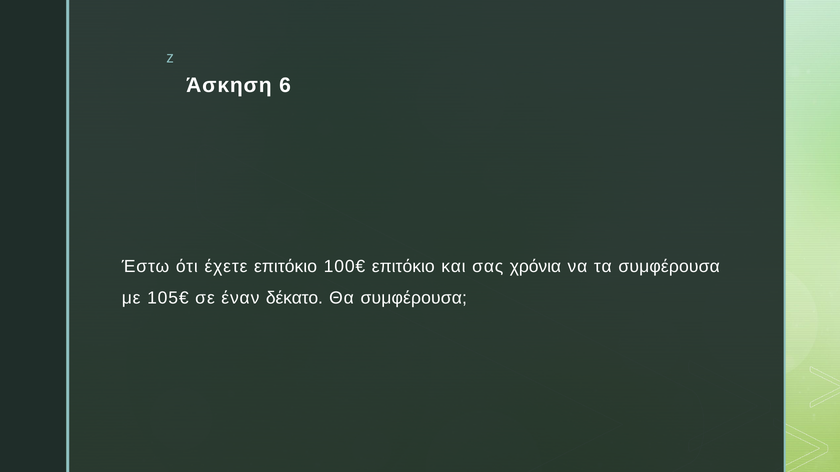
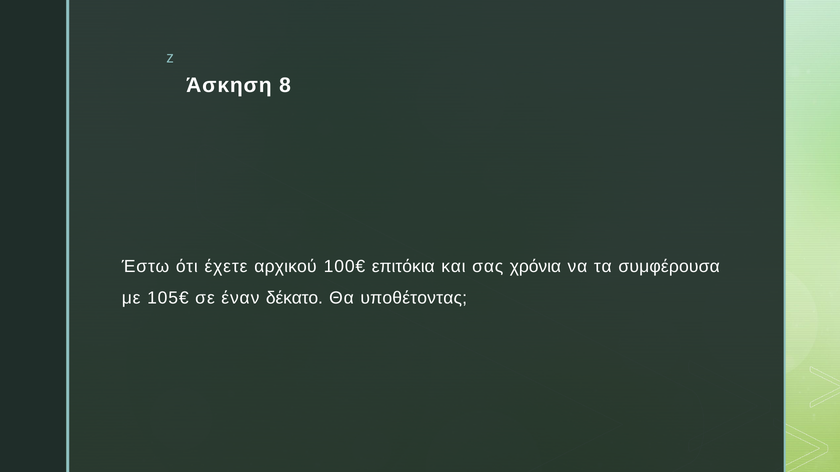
6: 6 -> 8 (285, 86)
έχετε επιτόκιο: επιτόκιο -> αρχικού (285, 267)
100€ επιτόκιο: επιτόκιο -> επιτόκια (403, 267)
Θα συμφέρουσα: συμφέρουσα -> υποθέτοντας (414, 298)
